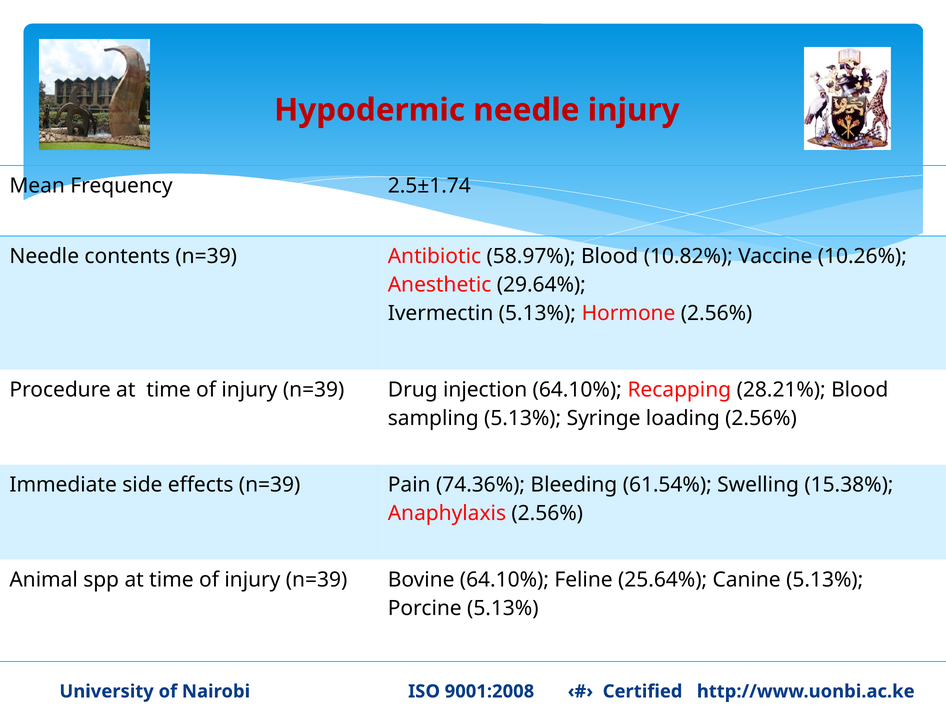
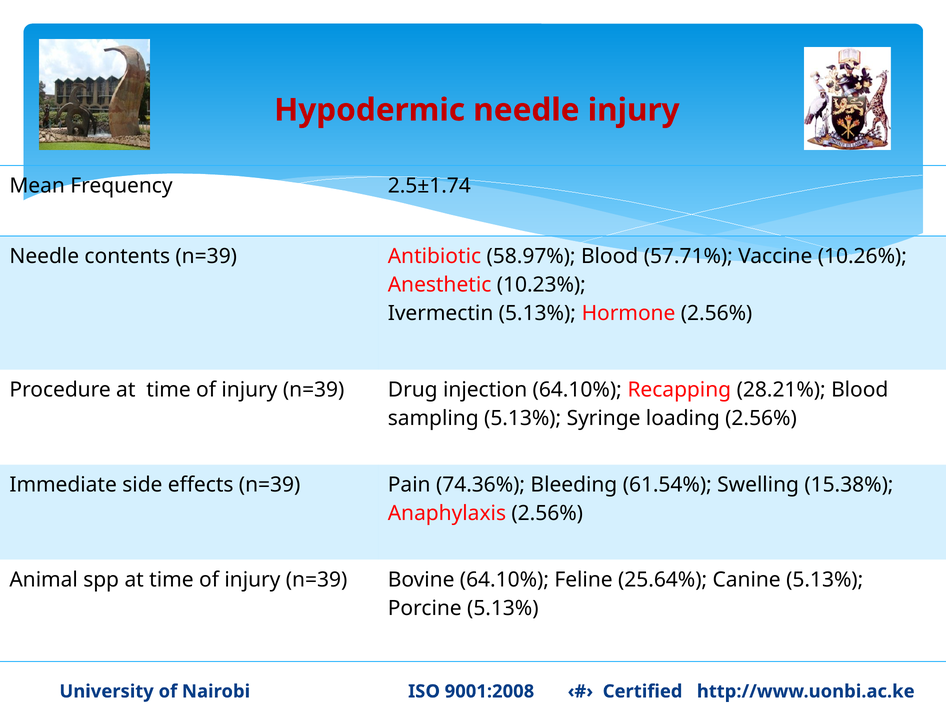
10.82%: 10.82% -> 57.71% (688, 256)
29.64%: 29.64% -> 10.23% (541, 285)
